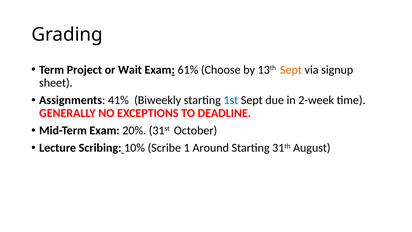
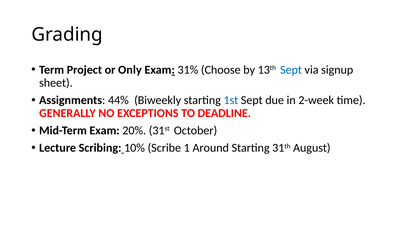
Wait: Wait -> Only (130, 70)
61%: 61% -> 31% (188, 70)
Sept colour: orange -> blue (291, 70)
41%: 41% -> 44% (118, 100)
